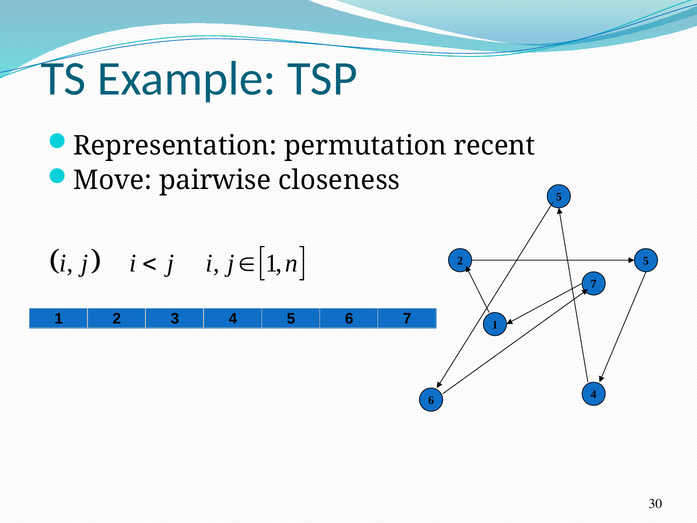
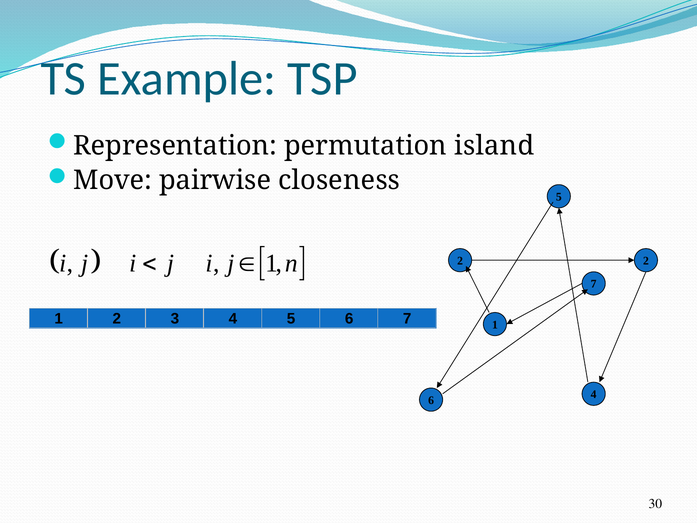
recent: recent -> island (494, 146)
2 5: 5 -> 2 (646, 261)
